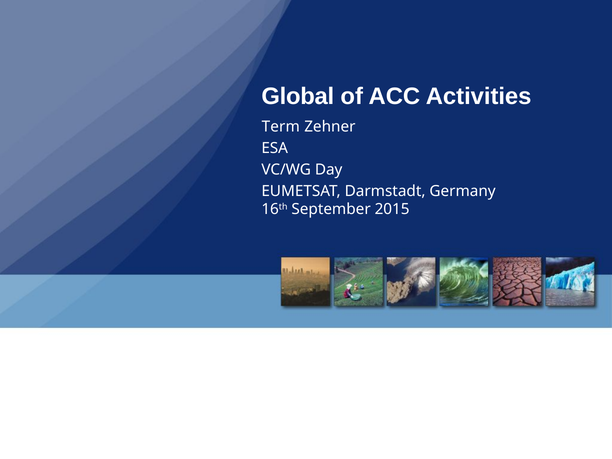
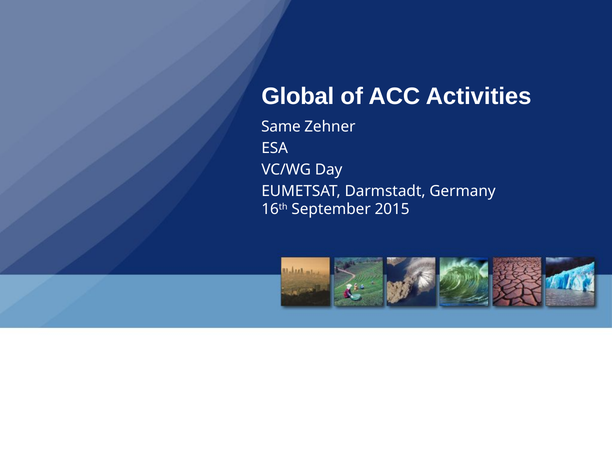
Term: Term -> Same (281, 127)
